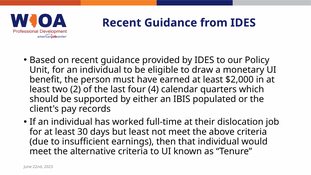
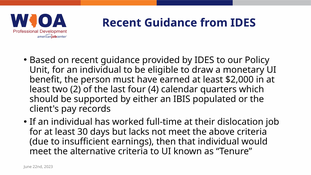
but least: least -> lacks (139, 132)
